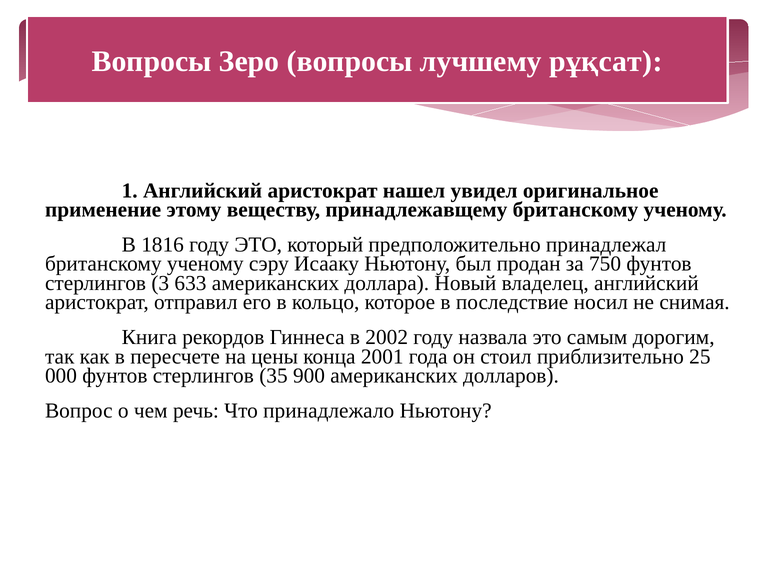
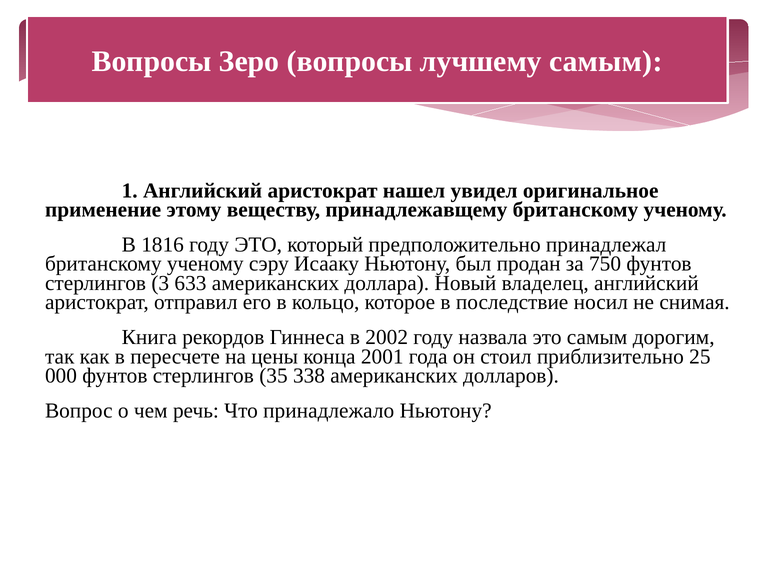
лучшему рұқсат: рұқсат -> самым (606, 61)
900: 900 -> 338 (309, 376)
